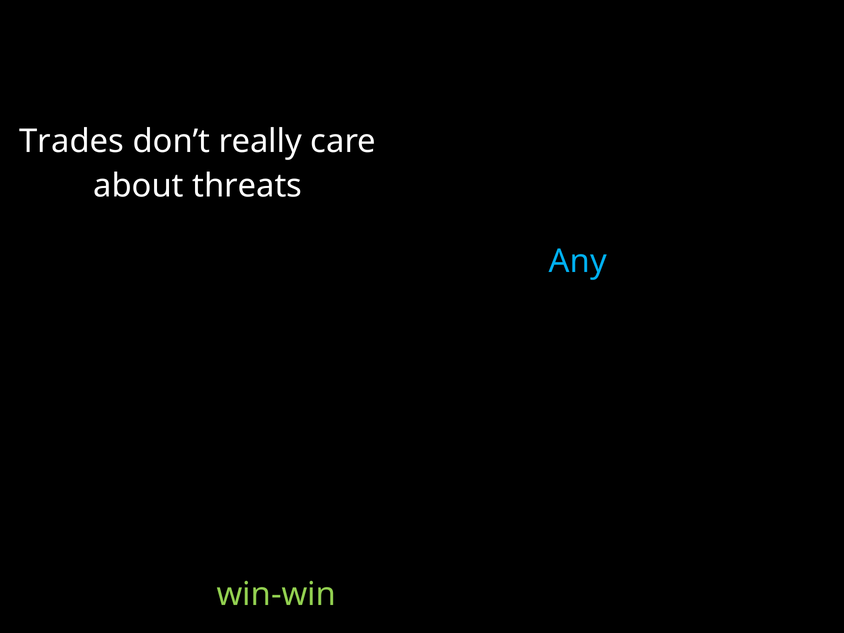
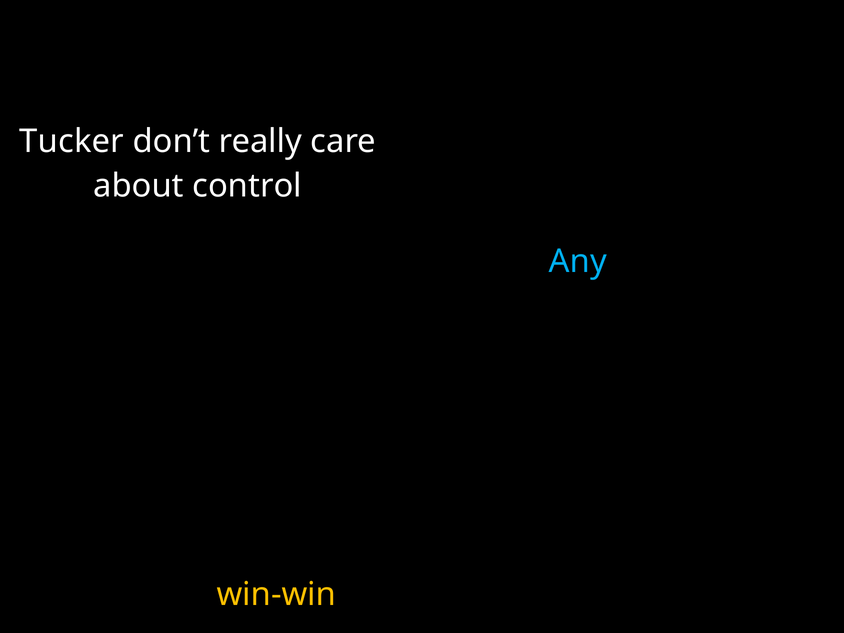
Trades: Trades -> Tucker (72, 141)
about threats: threats -> control (247, 186)
win-win colour: light green -> yellow (276, 595)
